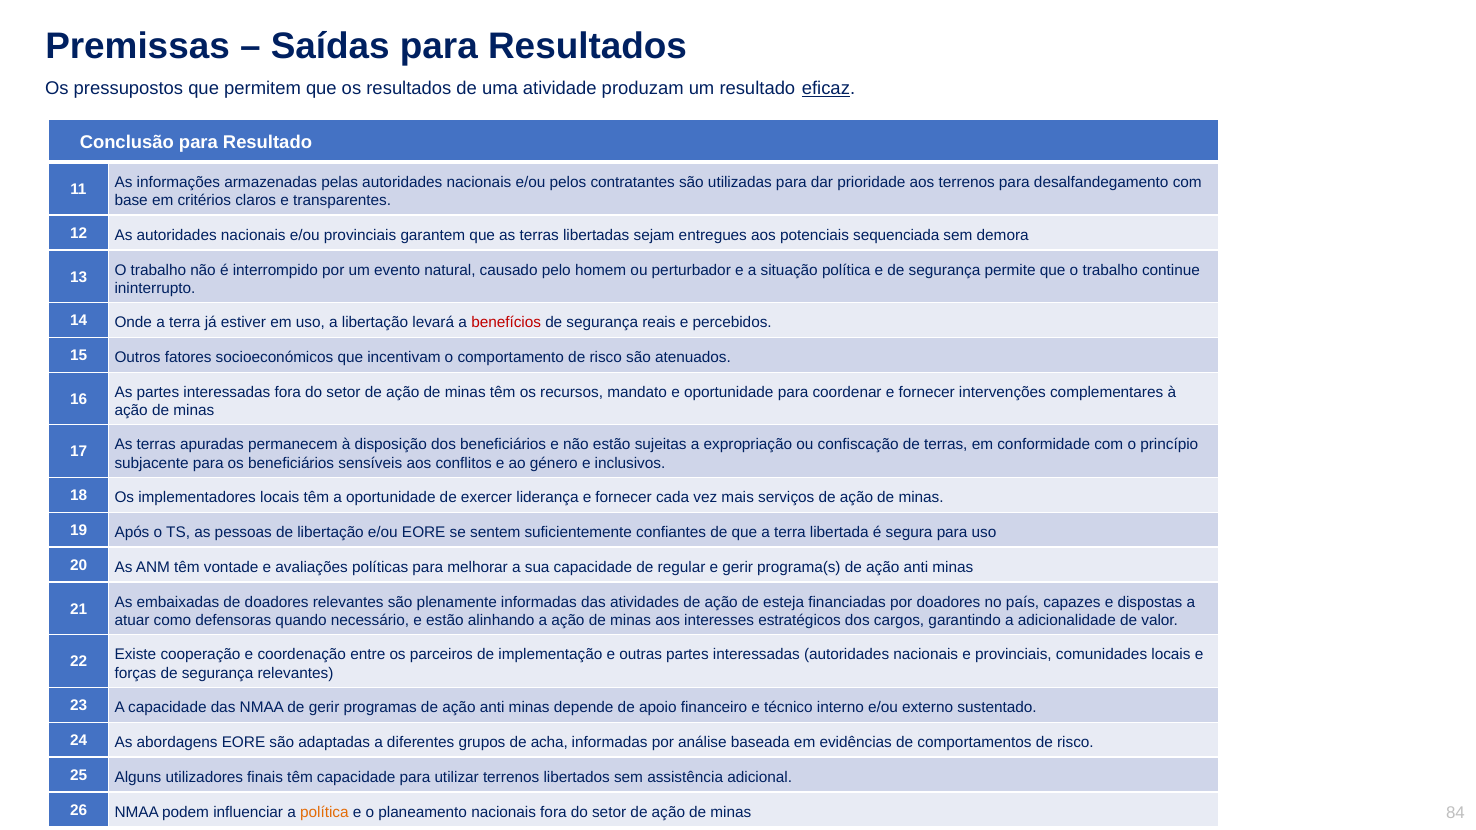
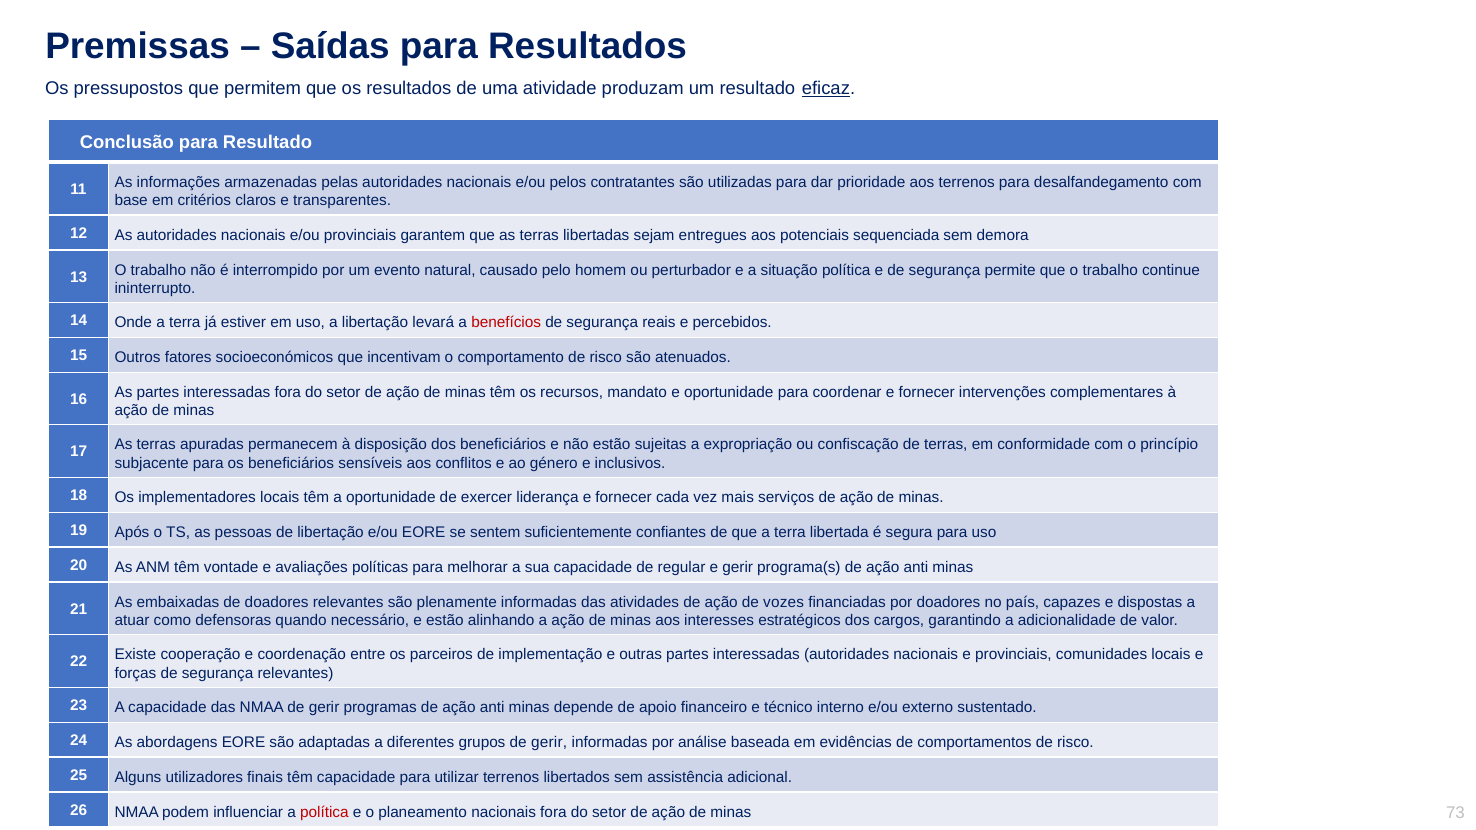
esteja: esteja -> vozes (784, 602)
grupos de acha: acha -> gerir (549, 743)
política colour: orange -> red (324, 812)
84: 84 -> 73 (1455, 813)
